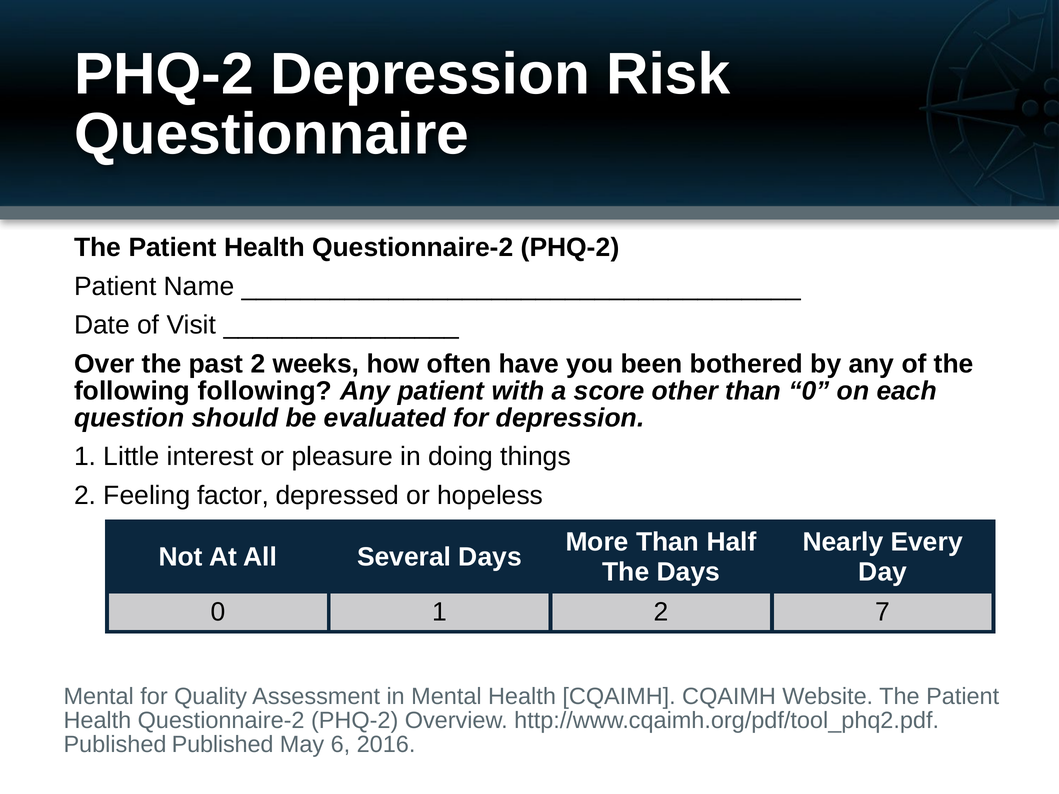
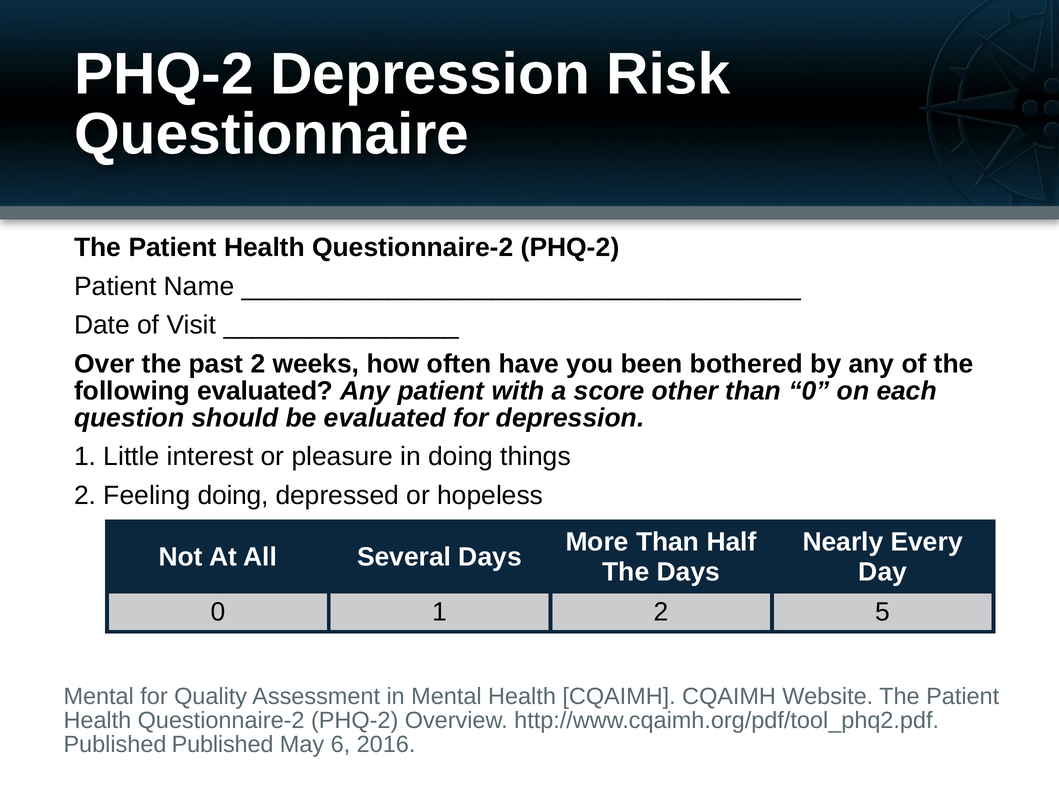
following following: following -> evaluated (265, 391)
Feeling factor: factor -> doing (233, 495)
7: 7 -> 5 (883, 612)
